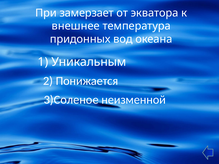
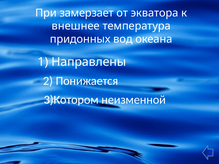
Уникальным: Уникальным -> Направлены (89, 62)
3)Соленое: 3)Соленое -> 3)Котором (71, 100)
